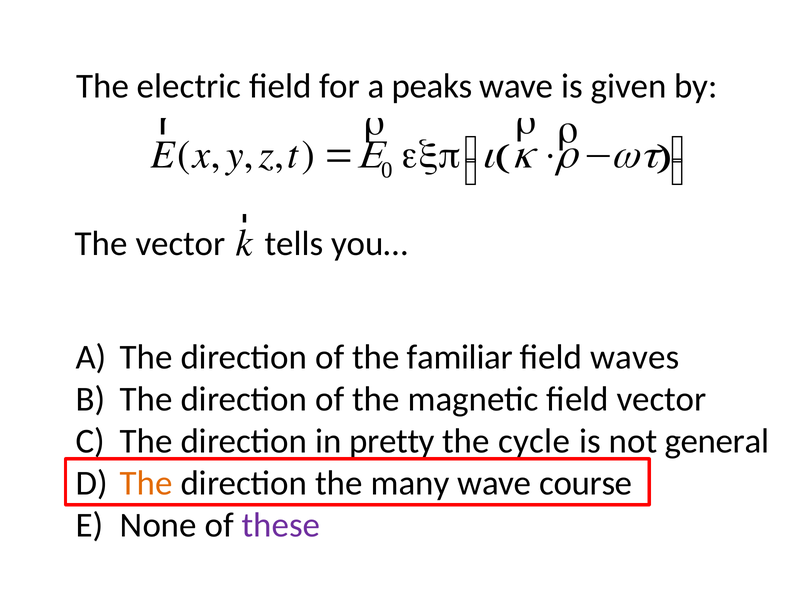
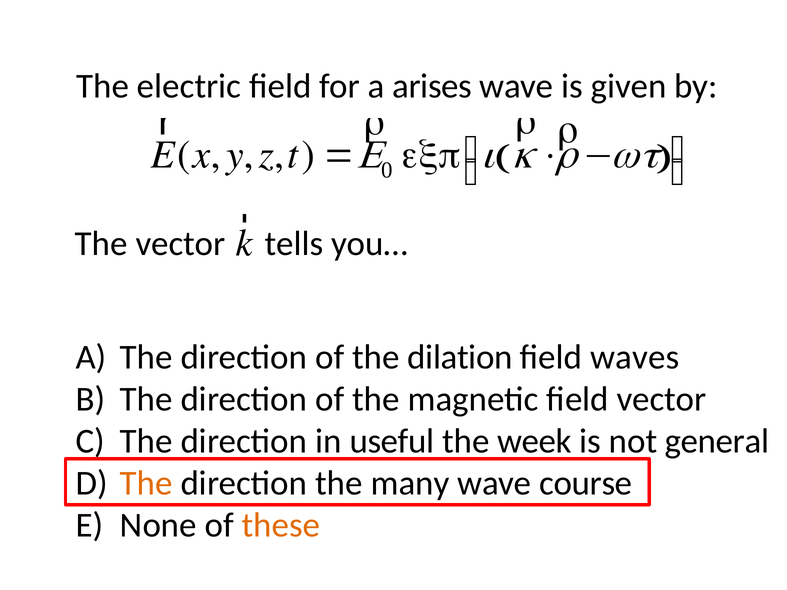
peaks: peaks -> arises (432, 86)
familiar: familiar -> dilation (460, 357)
pretty: pretty -> useful (392, 441)
cycle: cycle -> week (534, 441)
these colour: purple -> orange (281, 525)
